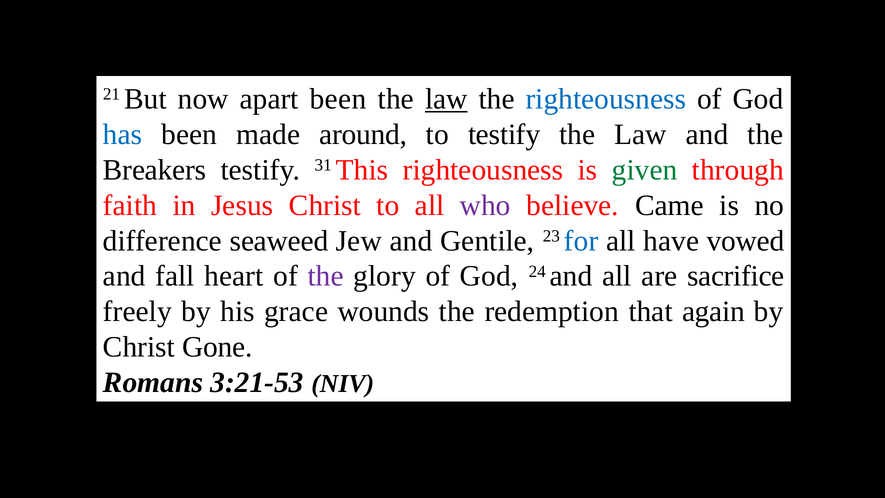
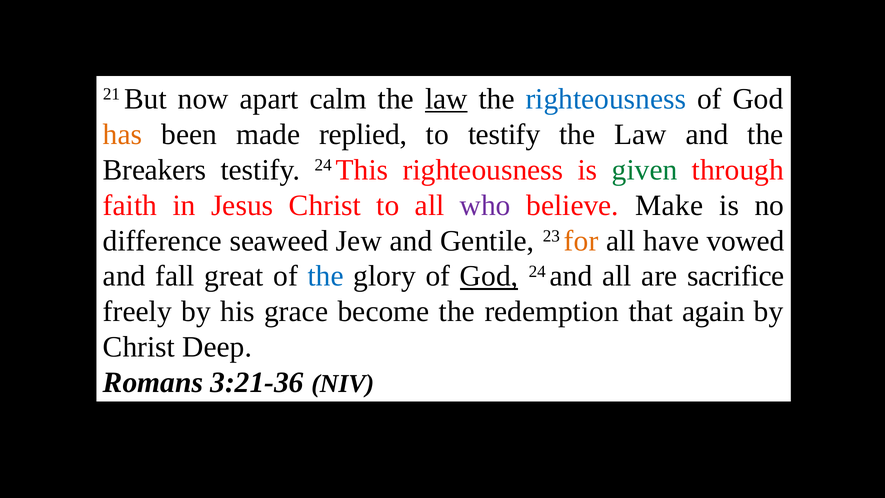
apart been: been -> calm (338, 99)
has colour: blue -> orange (123, 134)
around: around -> replied (363, 134)
testify 31: 31 -> 24 (323, 165)
Came: Came -> Make (669, 205)
for colour: blue -> orange (581, 241)
heart: heart -> great (234, 276)
the colour: purple -> blue (326, 276)
God underline: none -> present (489, 276)
wounds: wounds -> become (384, 312)
Gone: Gone -> Deep (217, 347)
3:21-53: 3:21-53 -> 3:21-36 (257, 382)
